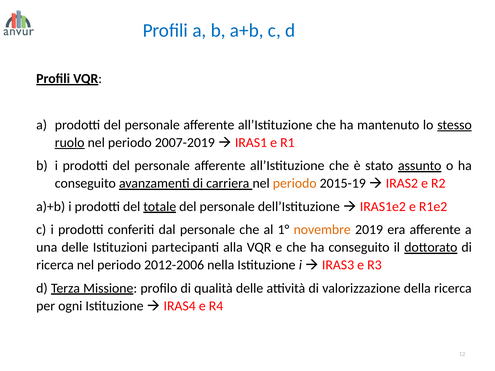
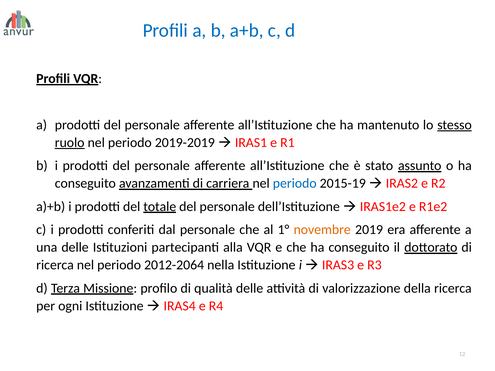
2007-2019: 2007-2019 -> 2019-2019 (185, 143)
periodo colour: orange -> blue (295, 184)
2012-2006: 2012-2006 -> 2012-2064 (174, 265)
